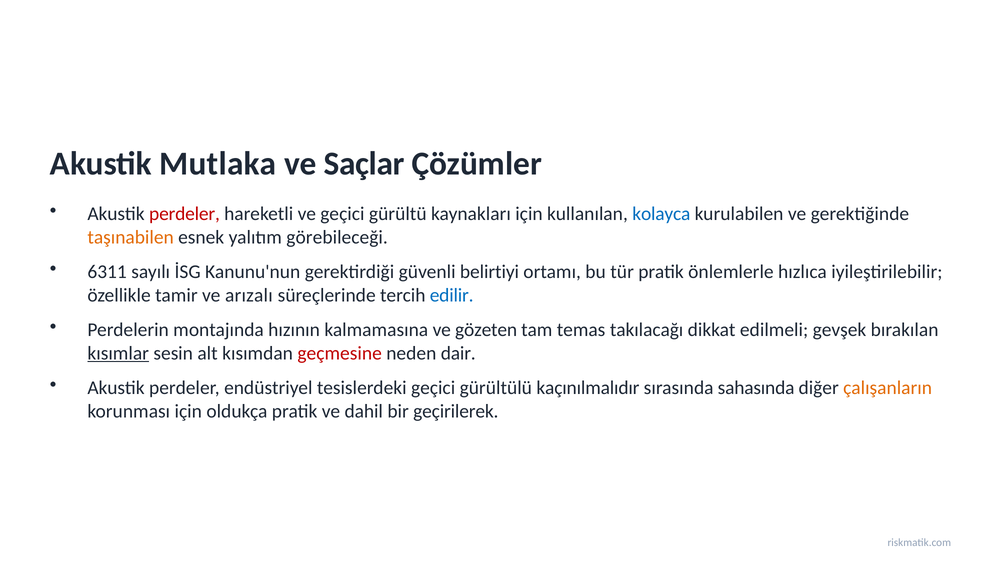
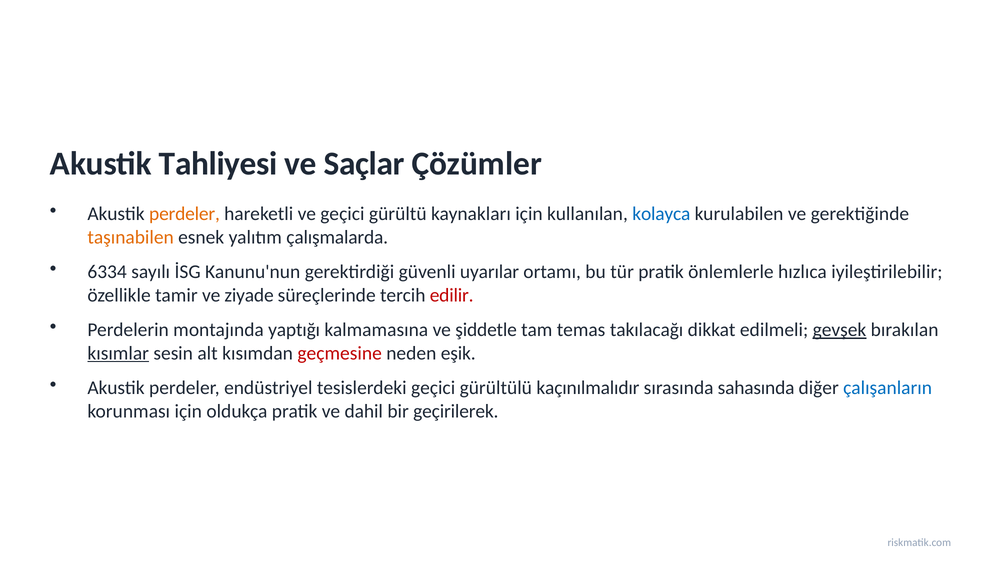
Mutlaka: Mutlaka -> Tahliyesi (218, 164)
perdeler colour: red -> orange (184, 214)
görebileceği: görebileceği -> çalışmalarda (337, 237)
6311: 6311 -> 6334 (107, 272)
belirtiyi: belirtiyi -> uyarılar (490, 272)
arızalı: arızalı -> ziyade (249, 295)
edilir colour: blue -> red (452, 295)
hızının: hızının -> yaptığı (294, 330)
gözeten: gözeten -> şiddetle (486, 330)
gevşek underline: none -> present (840, 330)
dair: dair -> eşik (458, 353)
çalışanların colour: orange -> blue (888, 388)
